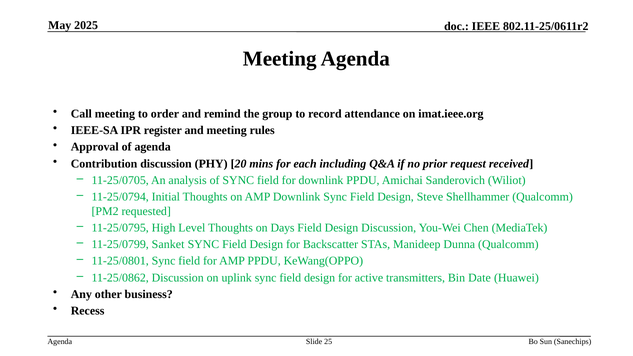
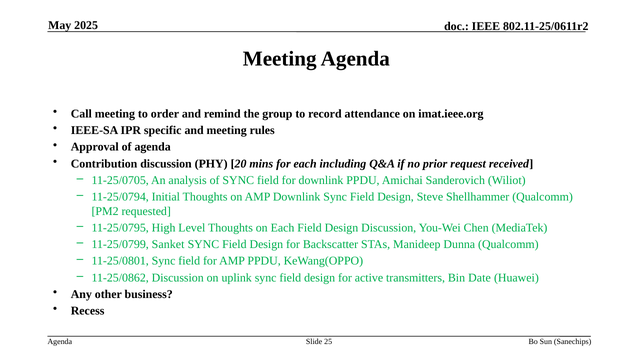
register: register -> specific (163, 130)
on Days: Days -> Each (283, 228)
